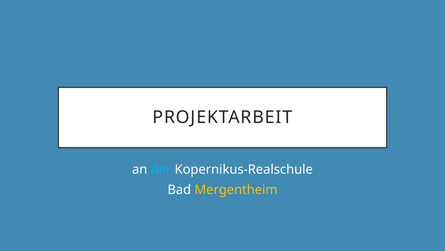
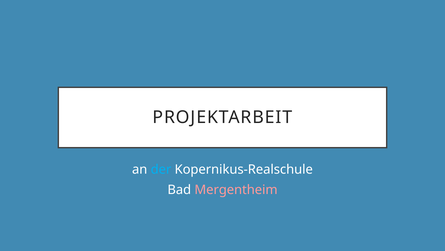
Mergentheim colour: yellow -> pink (236, 189)
